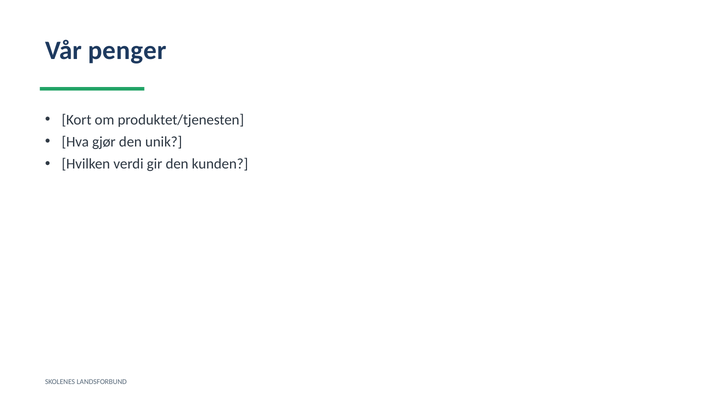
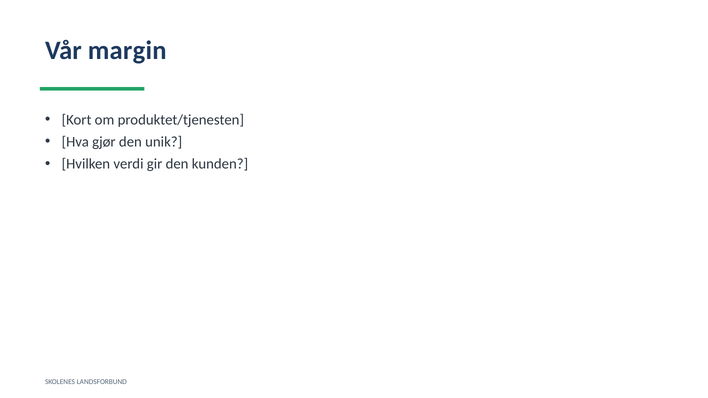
penger: penger -> margin (127, 51)
